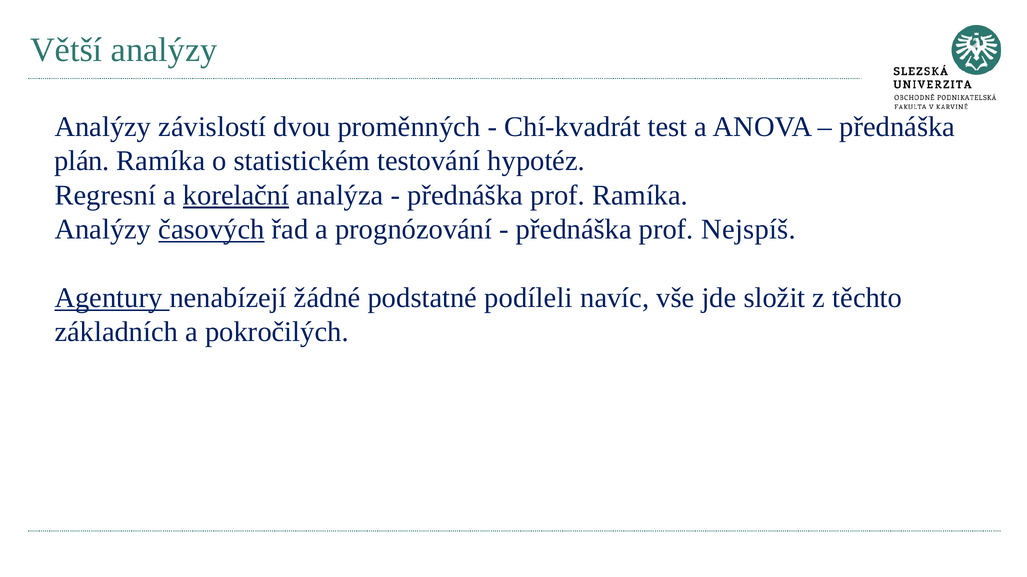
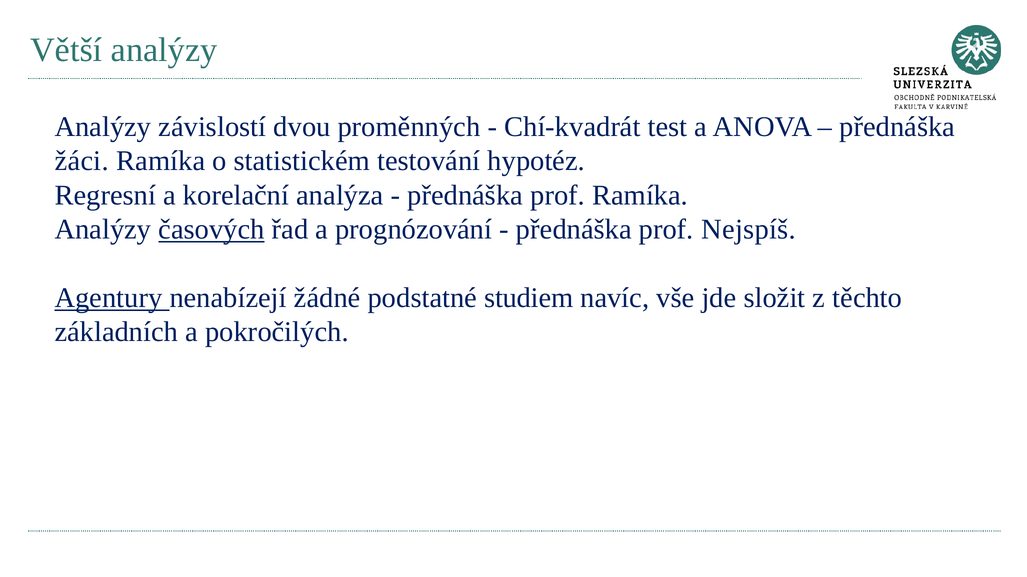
plán: plán -> žáci (82, 161)
korelační underline: present -> none (236, 195)
podíleli: podíleli -> studiem (529, 298)
